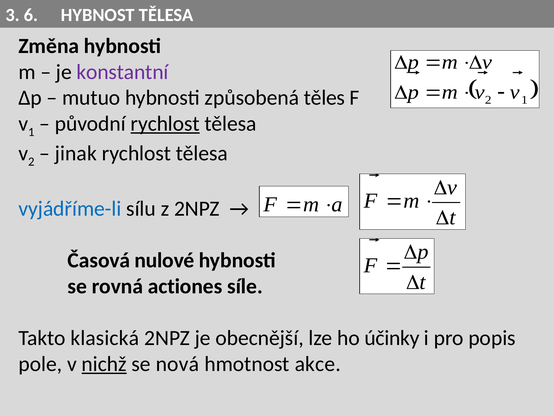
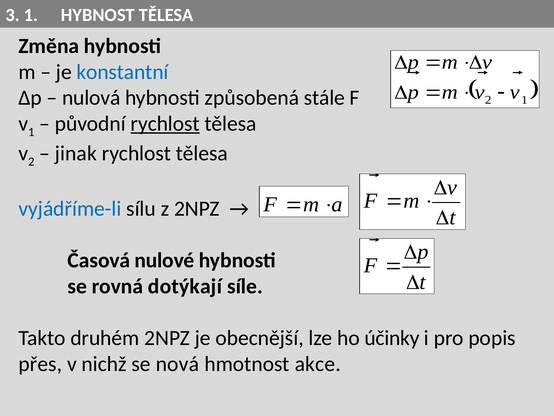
3 6: 6 -> 1 (31, 15)
konstantní colour: purple -> blue (123, 72)
mutuo: mutuo -> nulová (91, 98)
těles: těles -> stále (324, 98)
actiones: actiones -> dotýkají (185, 286)
klasická: klasická -> druhém (105, 338)
pole: pole -> přes (40, 364)
nichž underline: present -> none (104, 364)
